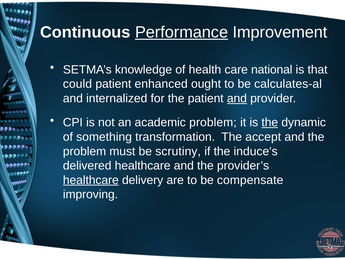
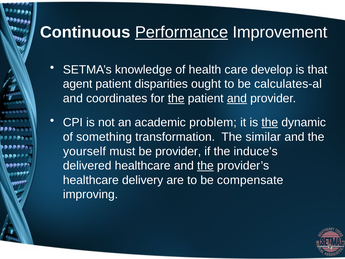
national: national -> develop (272, 70)
could: could -> agent (78, 84)
enhanced: enhanced -> disparities (161, 84)
internalized: internalized -> coordinates (117, 98)
the underline: none -> present (176, 98)
accept: accept -> similar (263, 137)
problem: problem -> yourself (84, 151)
be scrutiny: scrutiny -> provider (178, 151)
the underline: none -> present (205, 166)
healthcare underline: present -> none (91, 180)
